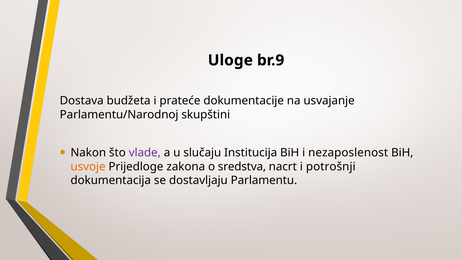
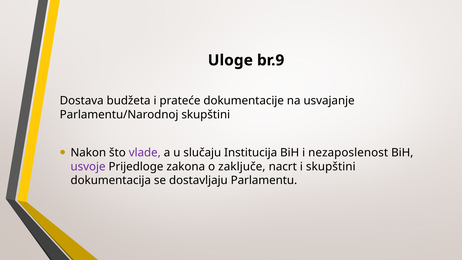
usvoje colour: orange -> purple (88, 166)
sredstva: sredstva -> zaključe (242, 166)
i potrošnji: potrošnji -> skupštini (331, 166)
